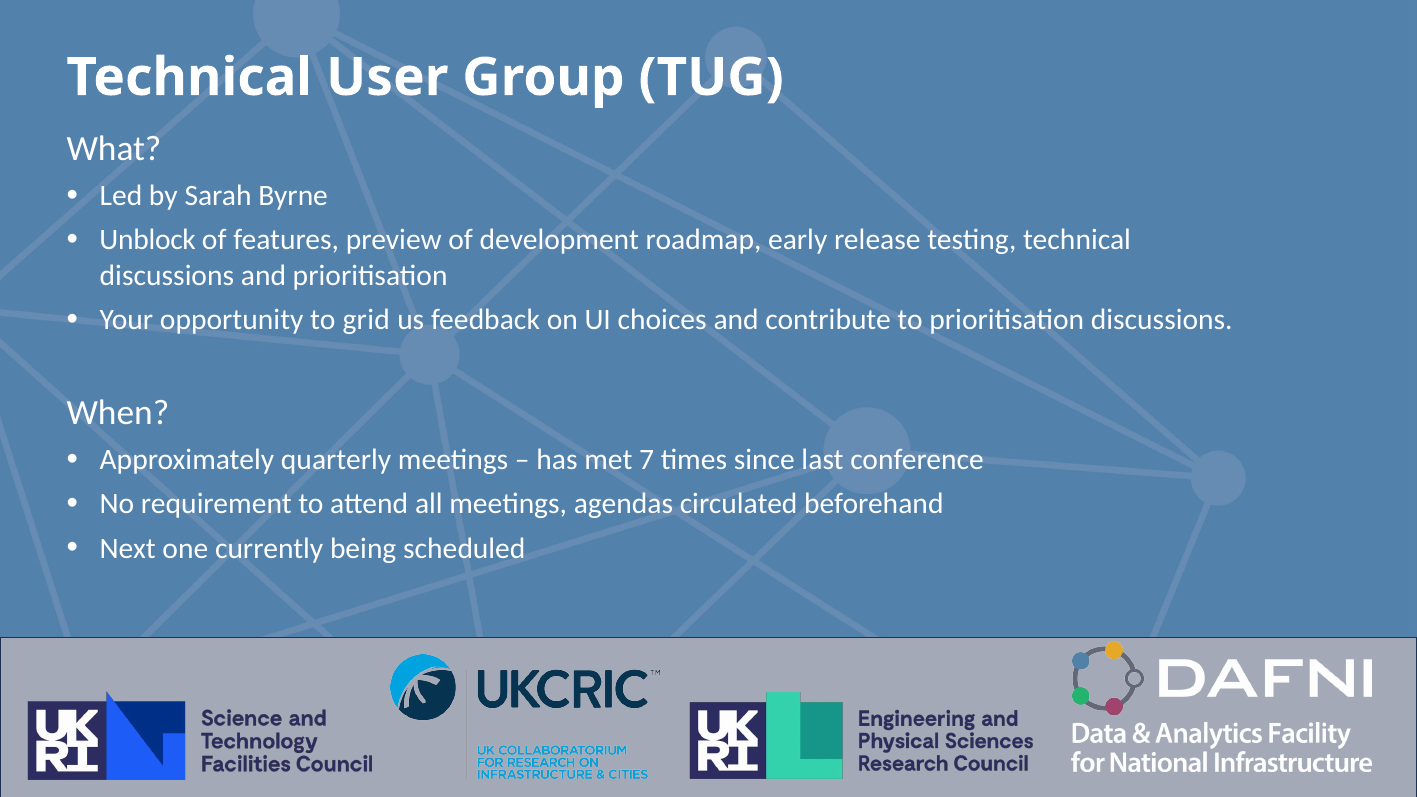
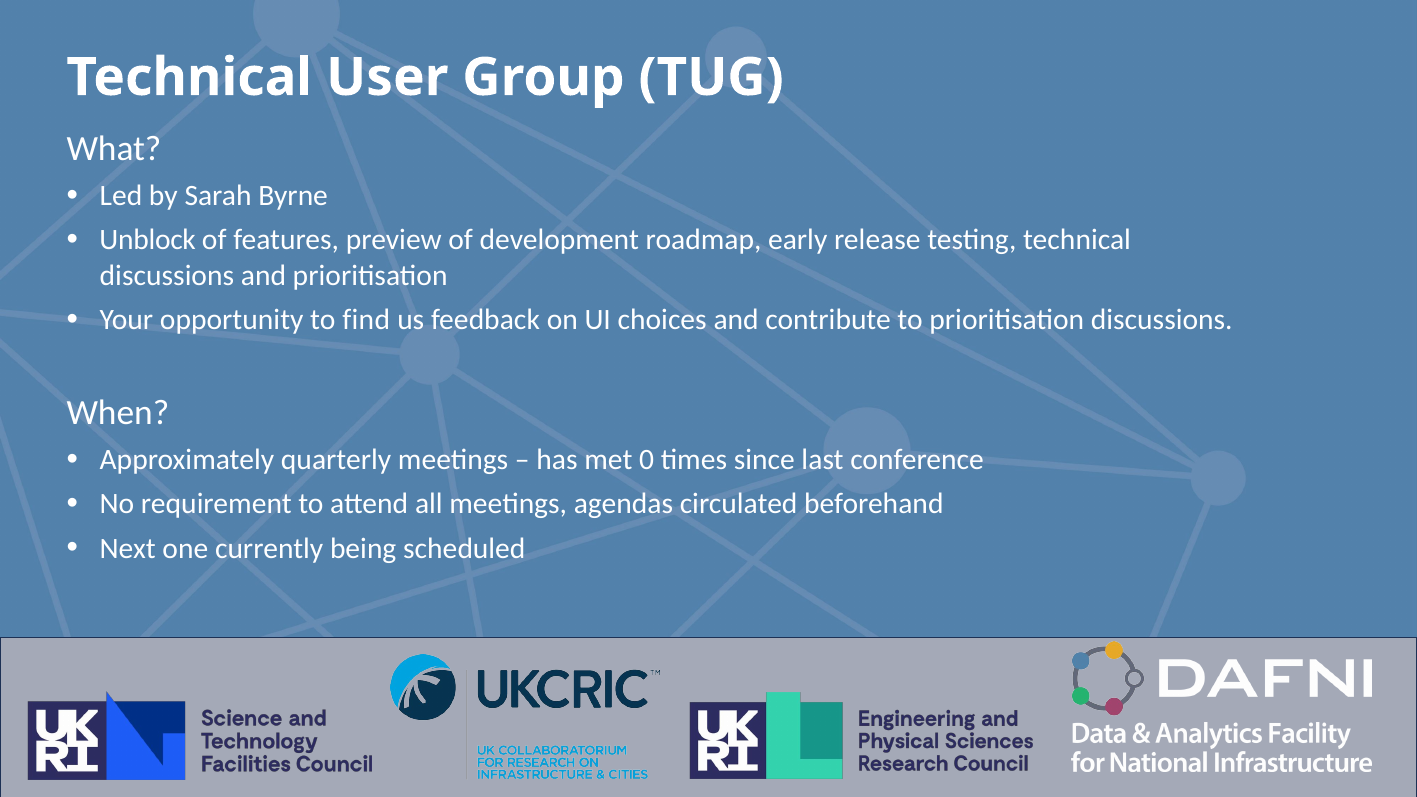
grid: grid -> find (366, 320)
7: 7 -> 0 (647, 460)
